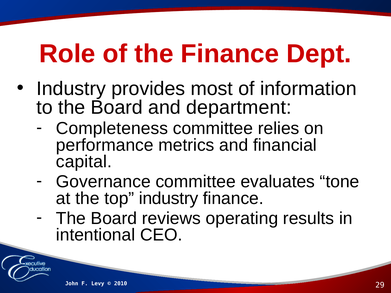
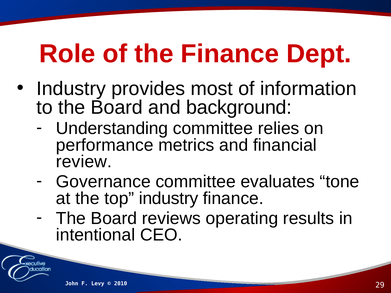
department: department -> background (239, 107)
Completeness: Completeness -> Understanding (112, 129)
capital: capital -> review (84, 162)
